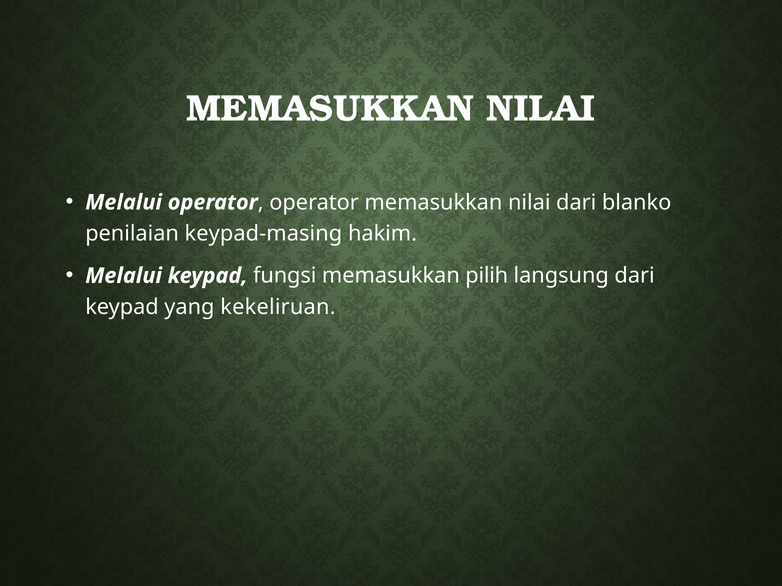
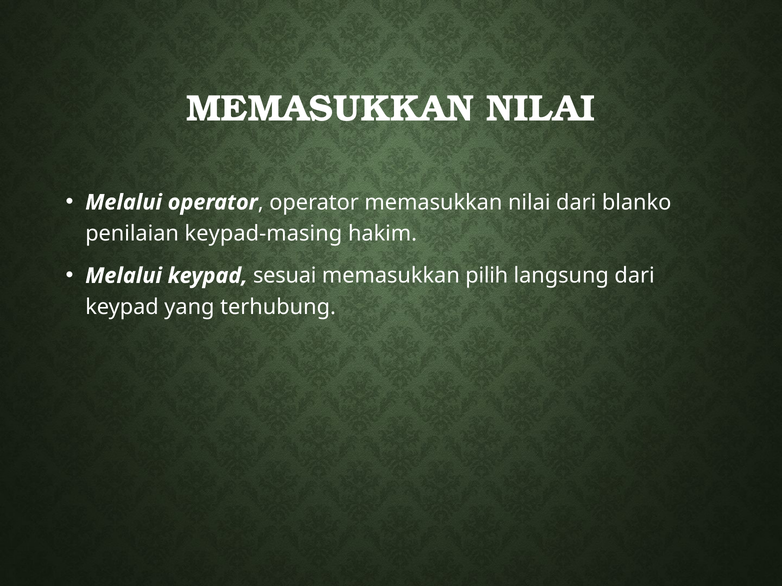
fungsi: fungsi -> sesuai (285, 276)
kekeliruan: kekeliruan -> terhubung (278, 307)
